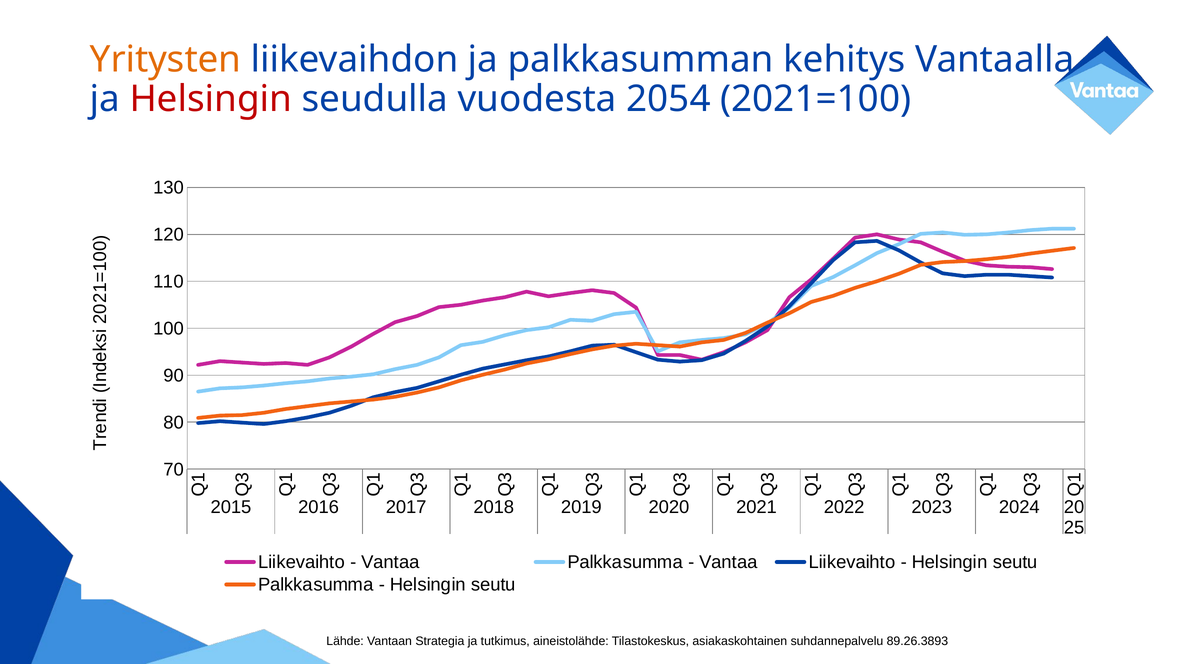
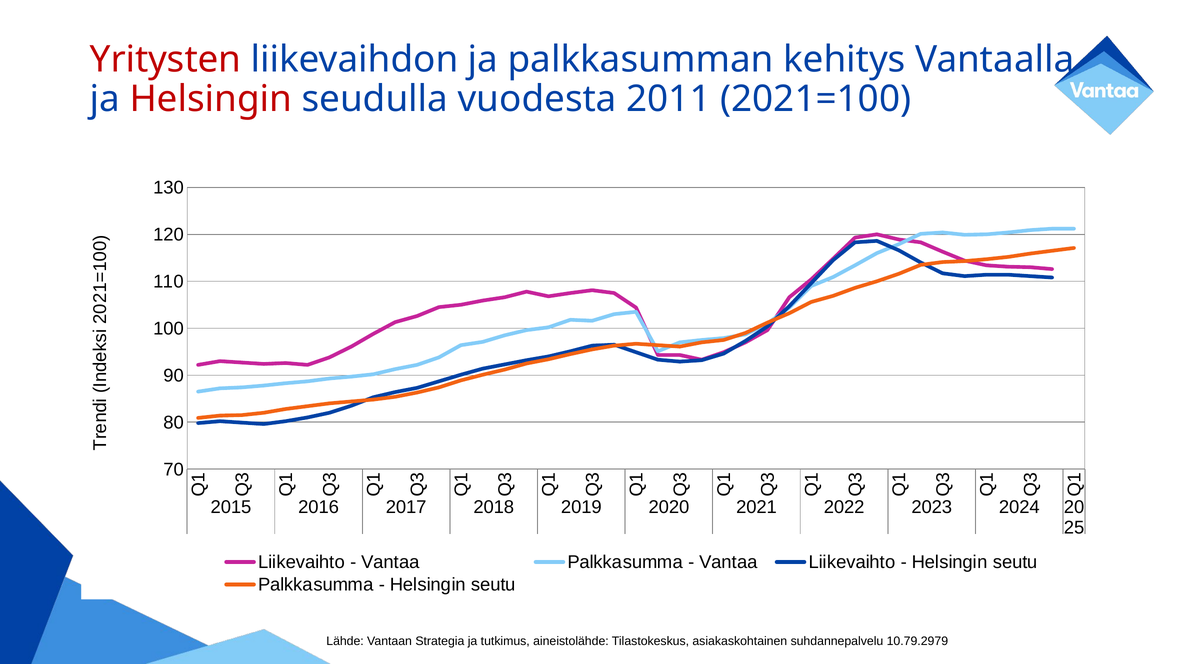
Yritysten colour: orange -> red (166, 59)
2054: 2054 -> 2011 (668, 99)
89.26.3893: 89.26.3893 -> 10.79.2979 (917, 642)
